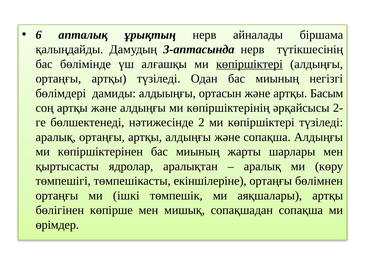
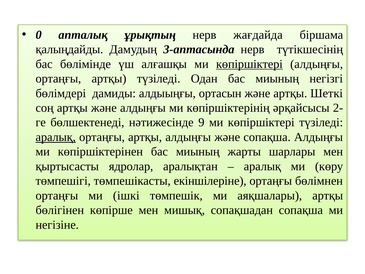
6: 6 -> 0 (39, 35)
айналады: айналады -> жағдайда (258, 35)
Басым: Басым -> Шеткі (327, 93)
2: 2 -> 9 (201, 122)
аралық underline: none -> present (56, 137)
өрімдер: өрімдер -> негізіне (57, 225)
